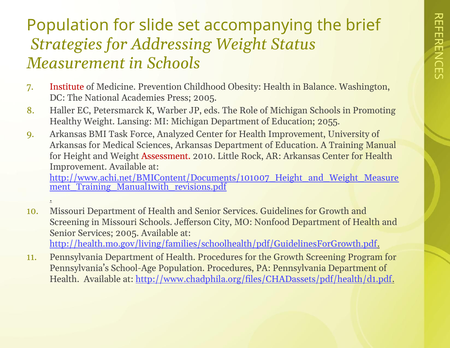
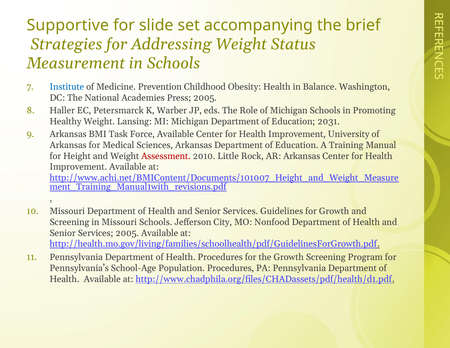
Population: Population -> Supportive (68, 25)
Institute colour: red -> blue (67, 87)
2055: 2055 -> 2031 (329, 121)
Force Analyzed: Analyzed -> Available (175, 134)
